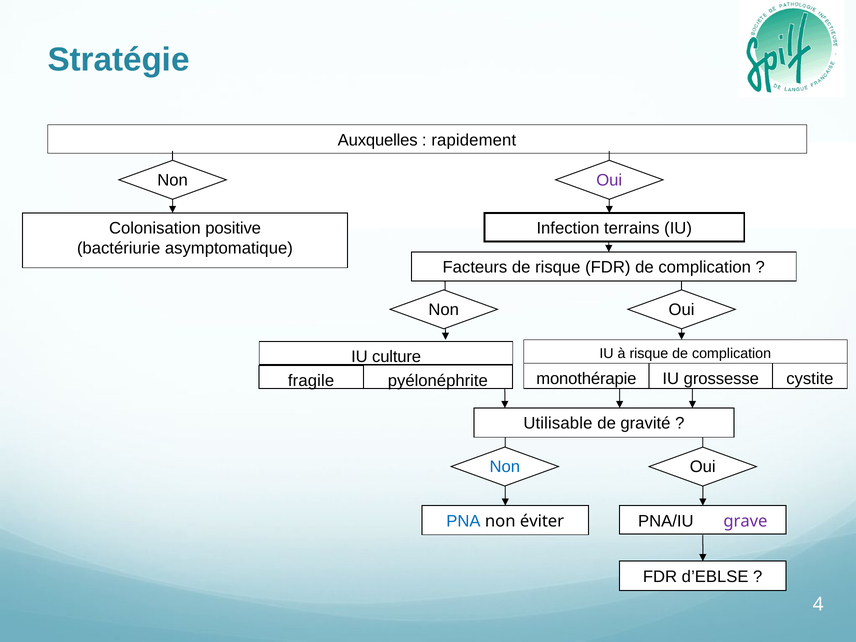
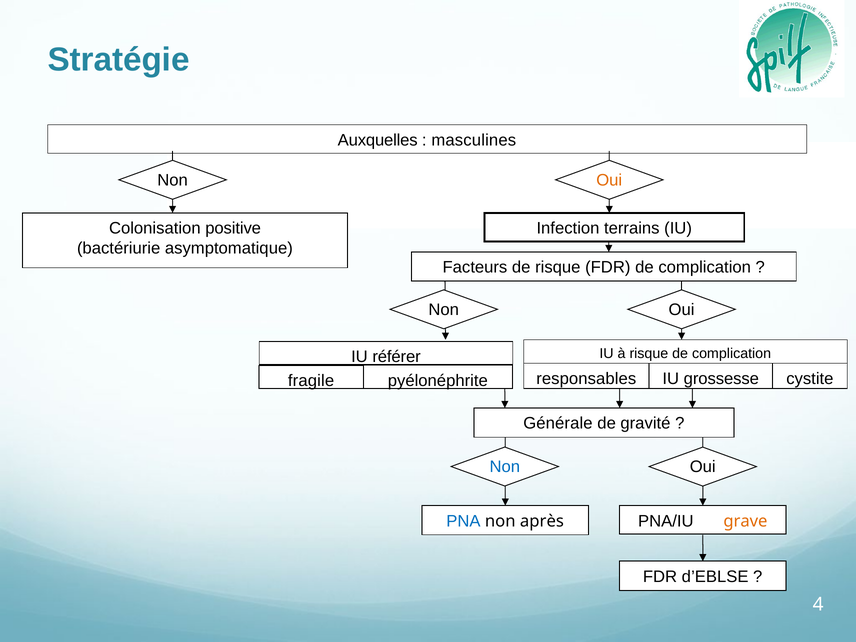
rapidement: rapidement -> masculines (474, 140)
Oui colour: purple -> orange (609, 180)
culture: culture -> référer (397, 357)
monothérapie: monothérapie -> responsables (586, 379)
Utilisable: Utilisable -> Générale (558, 423)
éviter: éviter -> après (542, 521)
grave colour: purple -> orange (745, 521)
